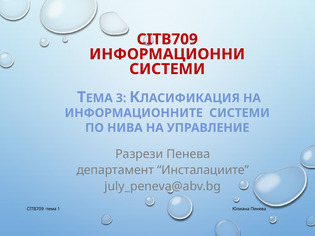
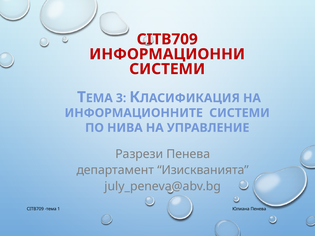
Инсталациите: Инсталациите -> Изискванията (203, 170)
